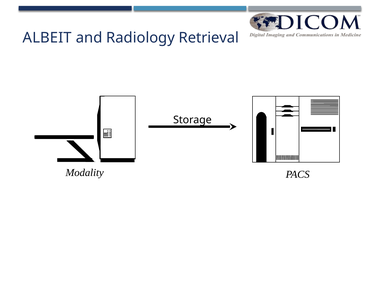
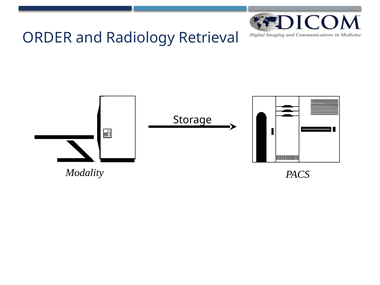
ALBEIT: ALBEIT -> ORDER (47, 38)
